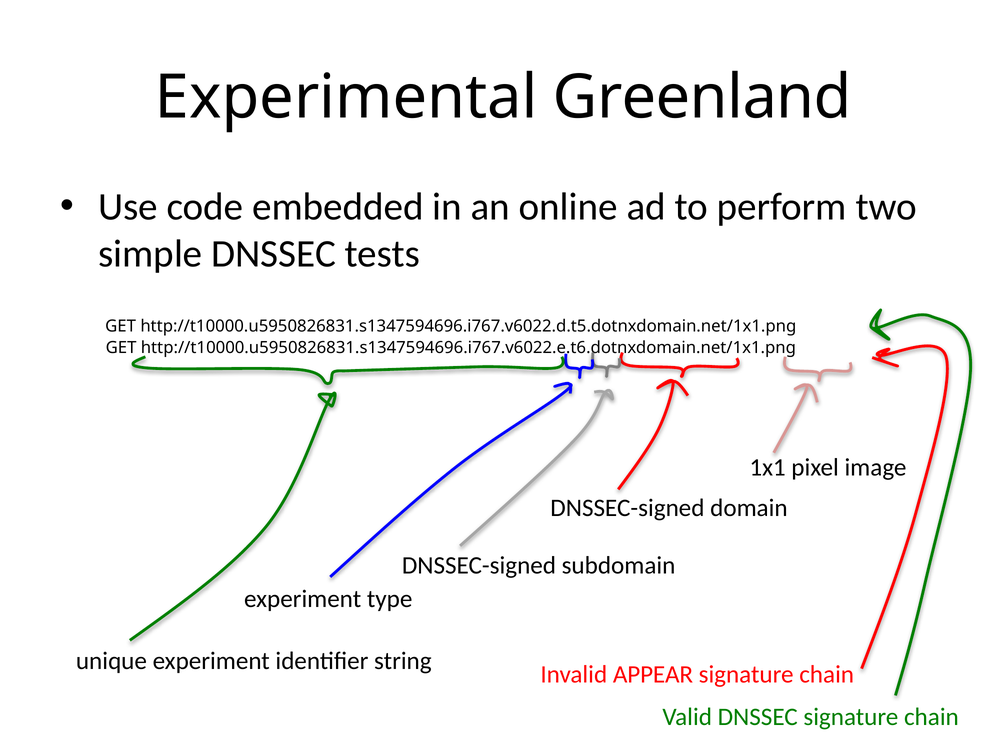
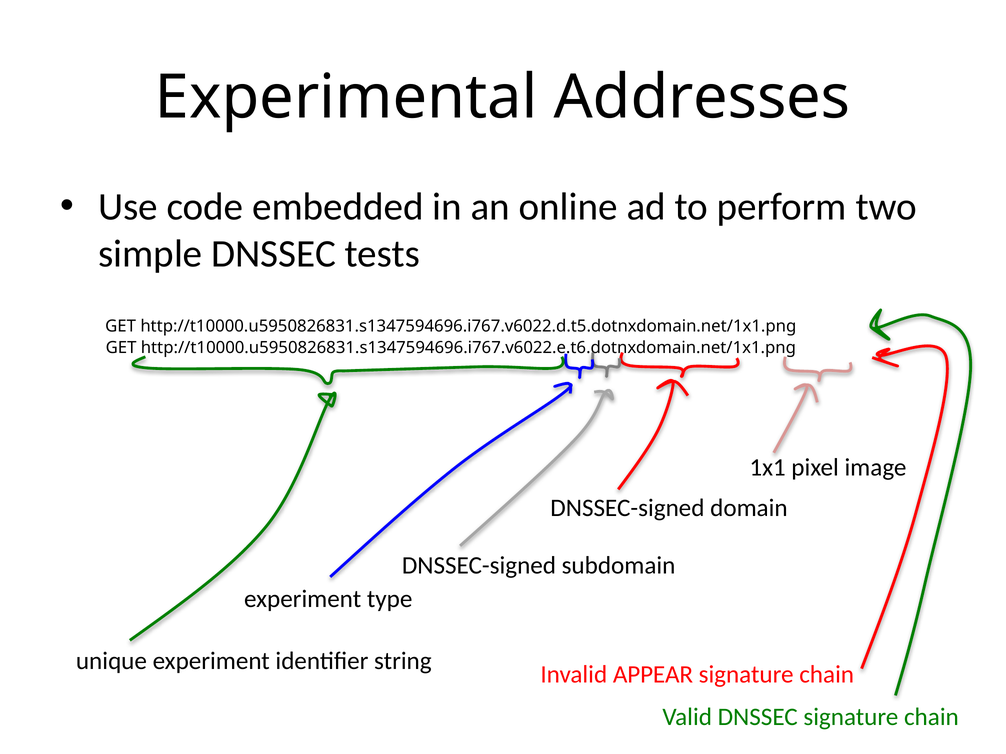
Greenland: Greenland -> Addresses (702, 97)
